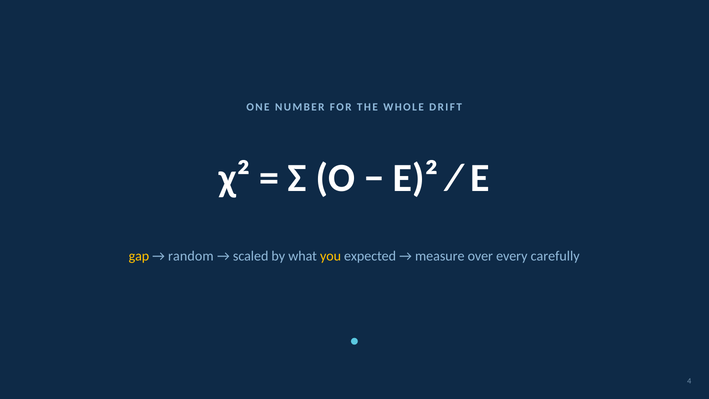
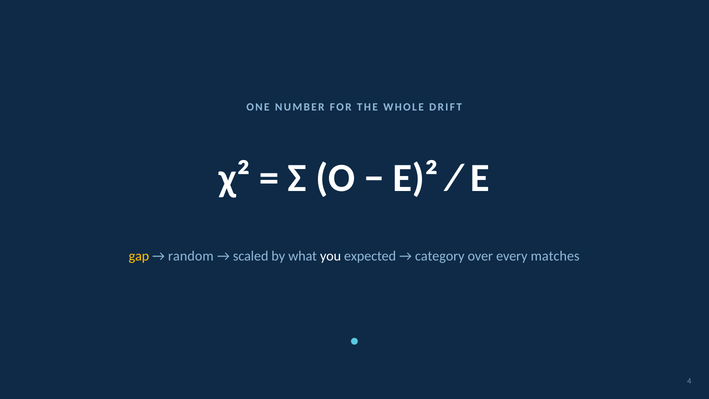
you colour: yellow -> white (331, 256)
measure: measure -> category (440, 256)
carefully: carefully -> matches (555, 256)
